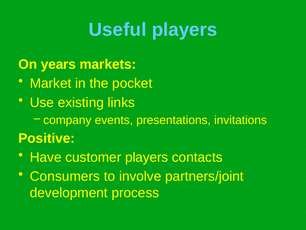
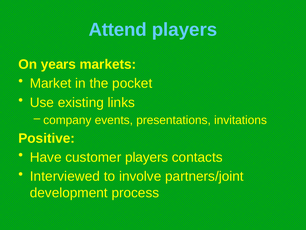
Useful: Useful -> Attend (118, 30)
Consumers: Consumers -> Interviewed (65, 176)
